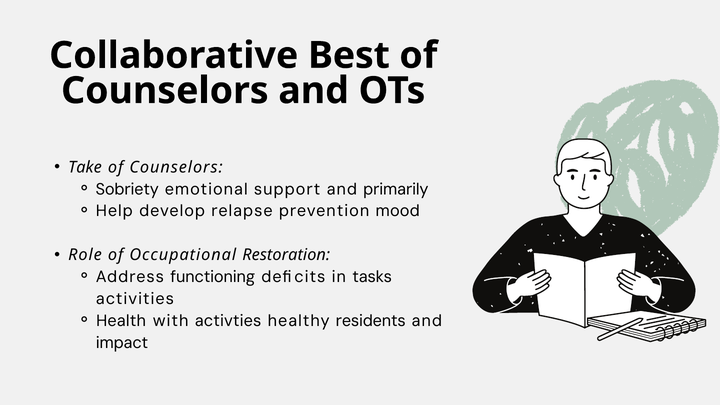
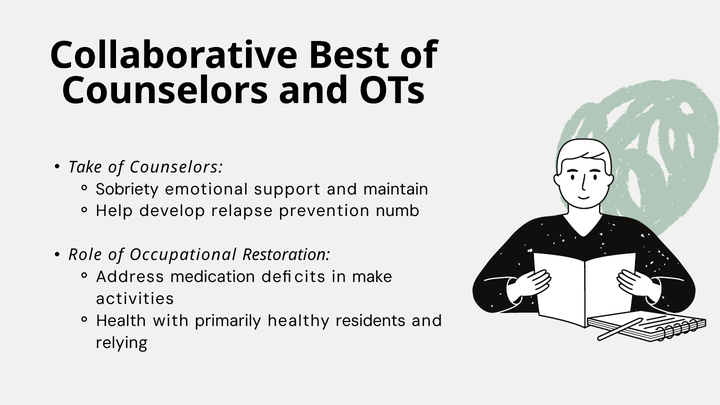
primarily: primarily -> maintain (396, 189)
mood: mood -> numb (398, 211)
functioning: functioning -> medication (213, 277)
tasks: tasks -> make (372, 277)
activties: activties -> primarily (228, 321)
impact: impact -> relying (122, 343)
